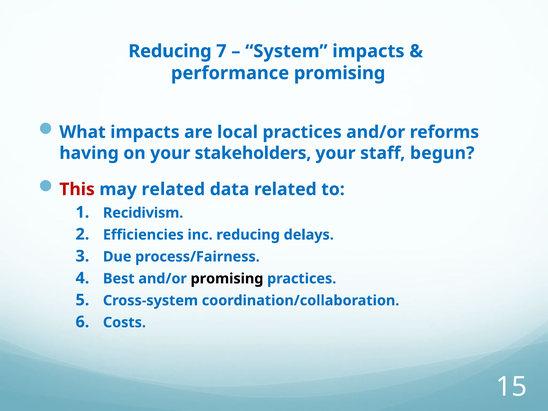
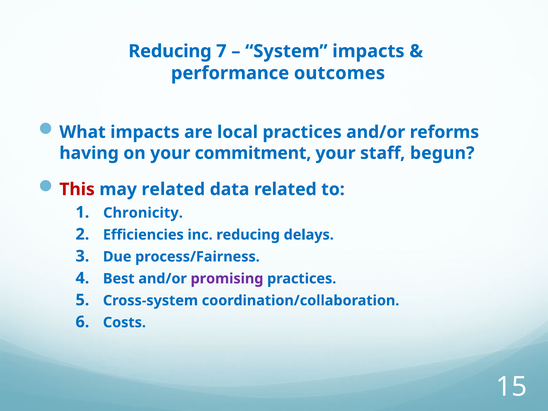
performance promising: promising -> outcomes (339, 73)
stakeholders: stakeholders -> commitment (253, 153)
Recidivism: Recidivism -> Chronicity (143, 213)
promising colour: black -> purple (227, 279)
